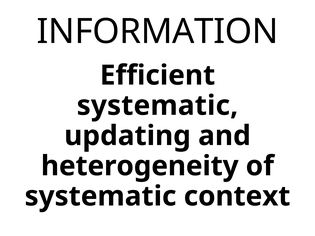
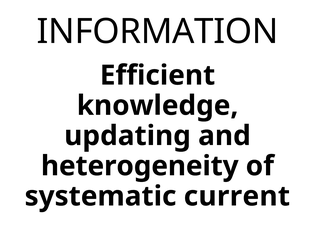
systematic: systematic -> knowledge (158, 106)
context: context -> current (237, 196)
